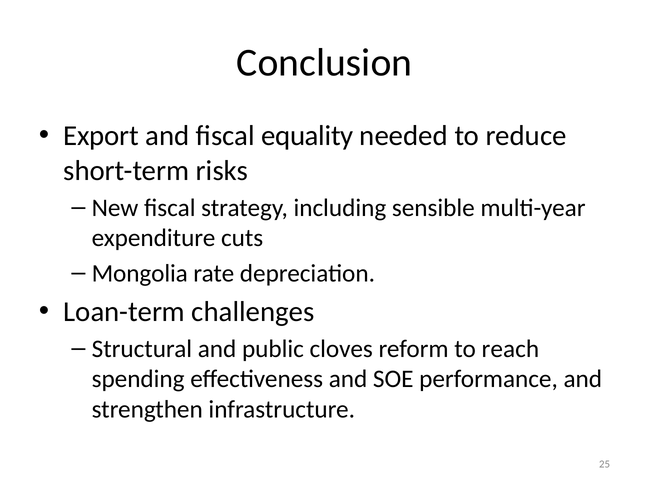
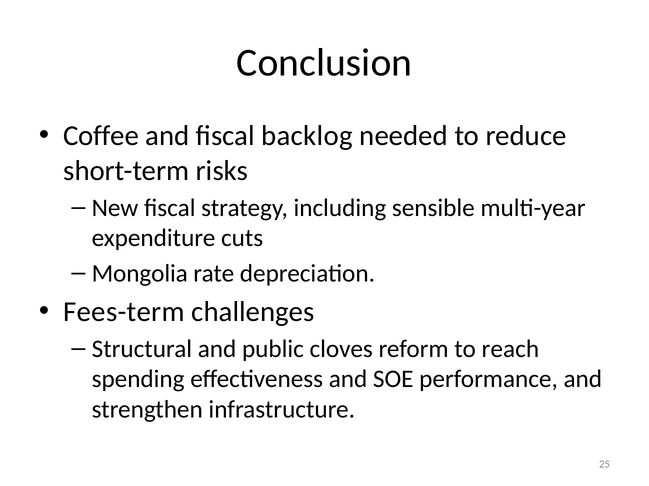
Export: Export -> Coffee (101, 136)
equality: equality -> backlog (307, 136)
Loan-term: Loan-term -> Fees-term (124, 312)
